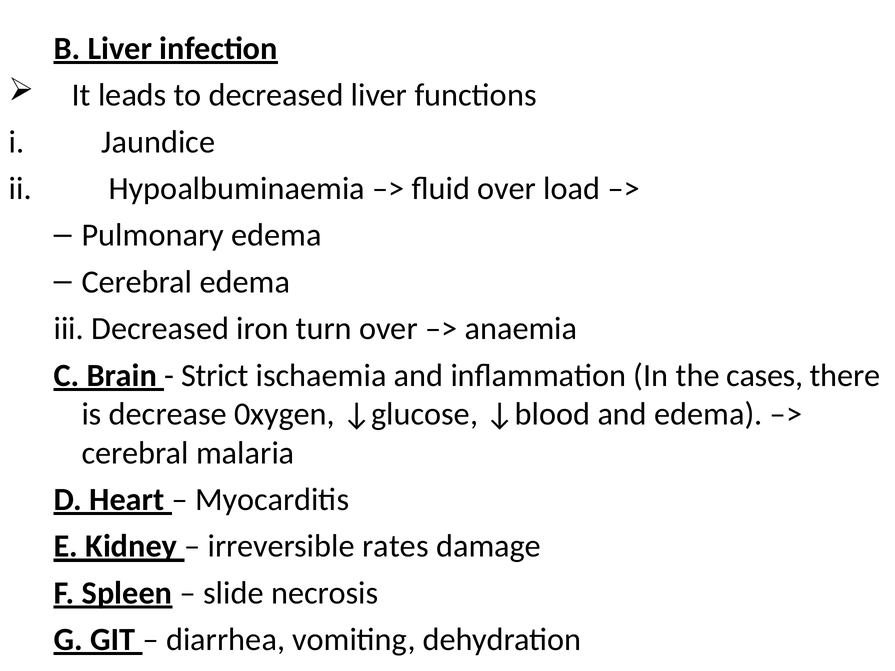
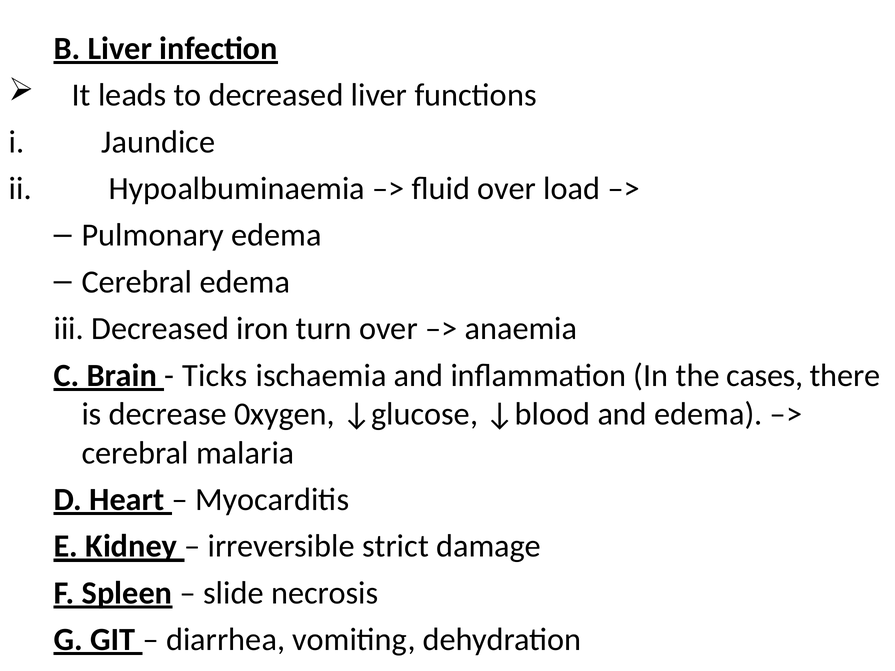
Strict: Strict -> Ticks (215, 376)
rates: rates -> strict (395, 547)
